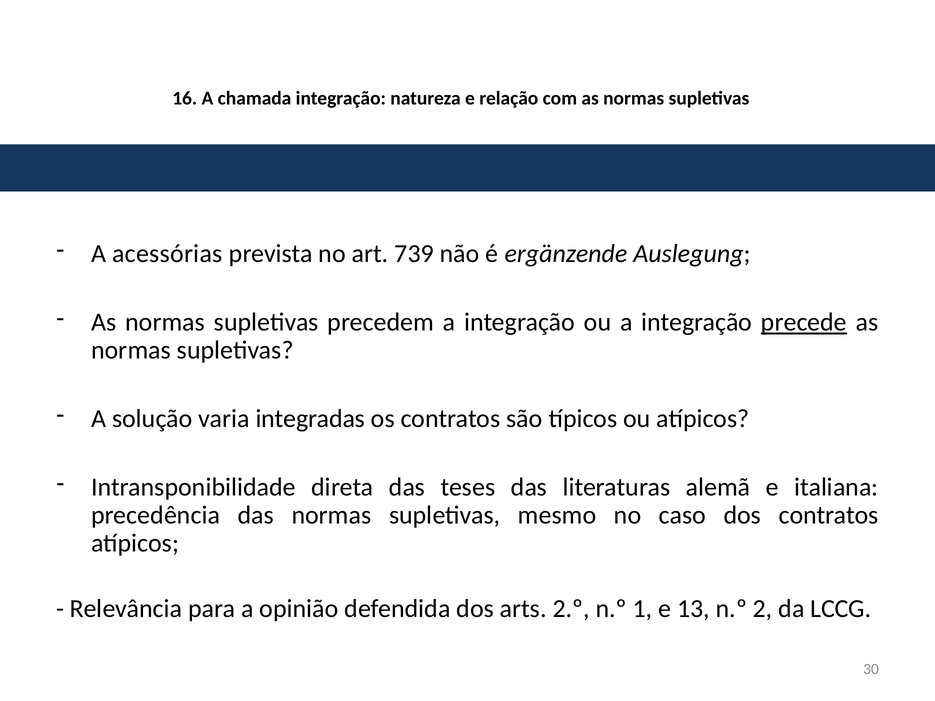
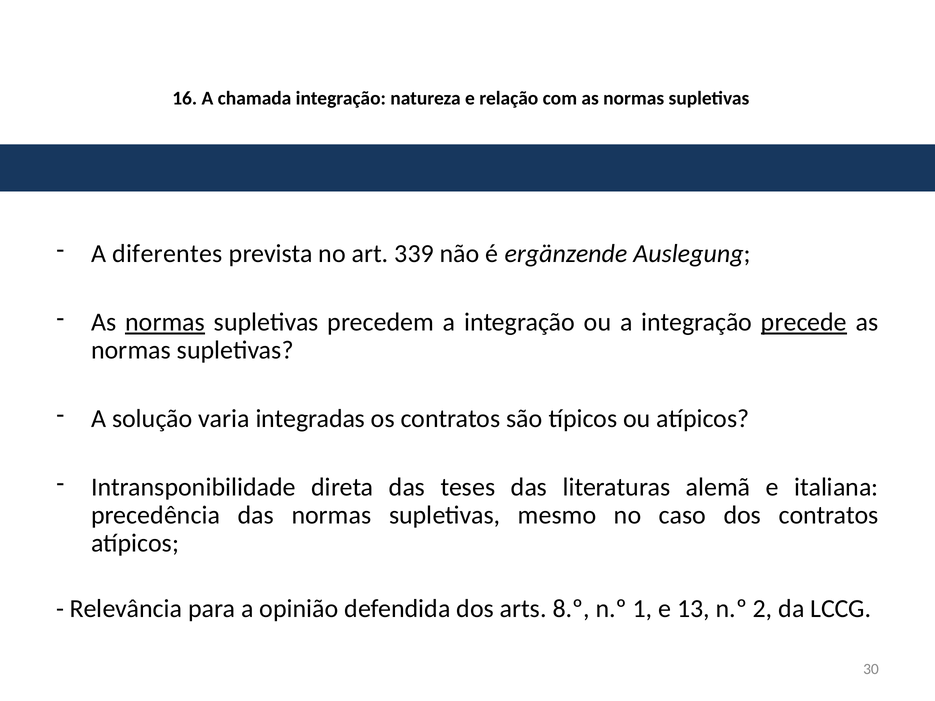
acessórias: acessórias -> diferentes (167, 254)
739: 739 -> 339 (414, 254)
normas underline: none -> present (165, 322)
2.º: 2.º -> 8.º (571, 609)
